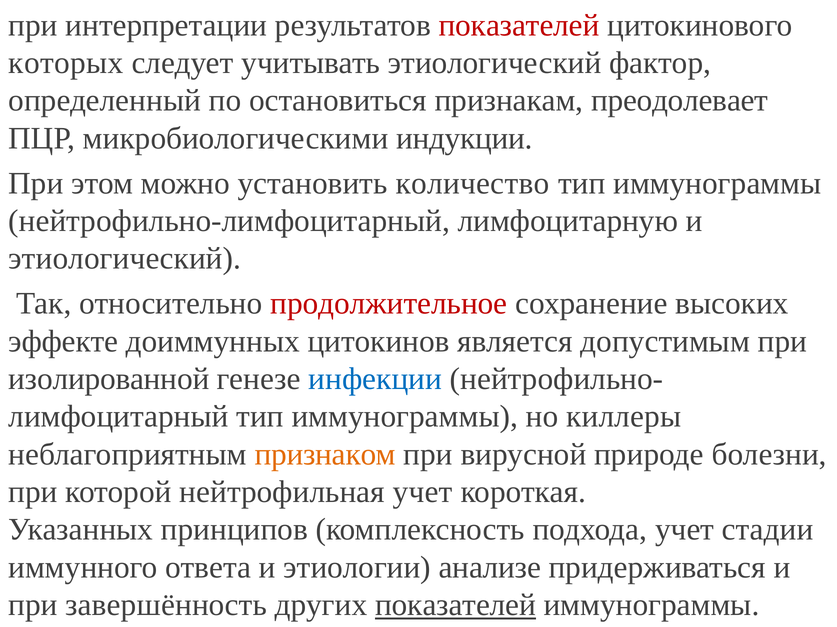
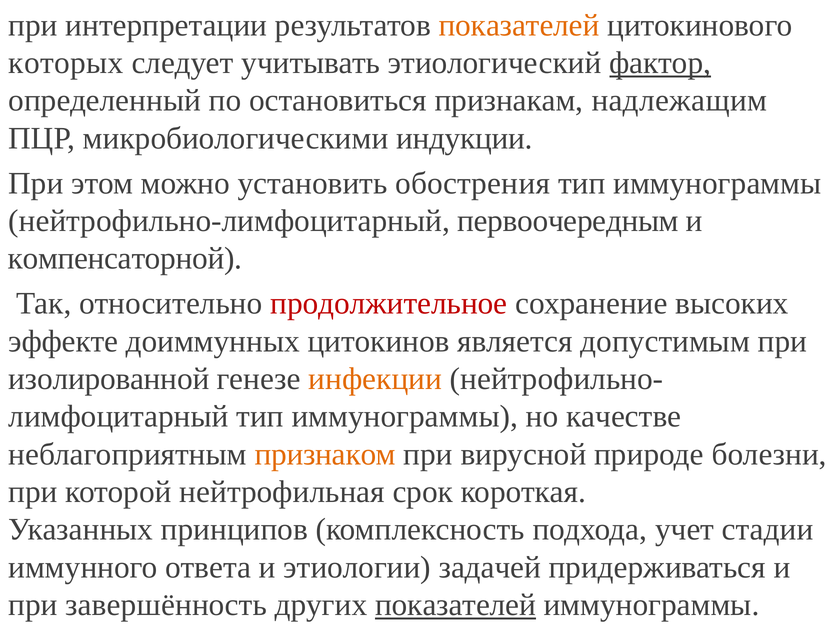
показателей colour: red -> orange (519, 25)
фактор underline: none -> present (660, 63)
преодолевает: преодолевает -> надлежащим (679, 101)
количество: количество -> обострения (473, 183)
лимфоцитарную: лимфоцитарную -> первоочередным (568, 221)
этиологический: этиологический -> компенсаторной (125, 259)
инфекции colour: blue -> orange (375, 379)
киллеры: киллеры -> качестве (624, 417)
нейтрофильная учет: учет -> срок (423, 492)
анализе: анализе -> задачей (490, 568)
